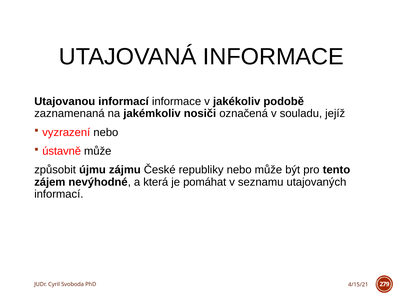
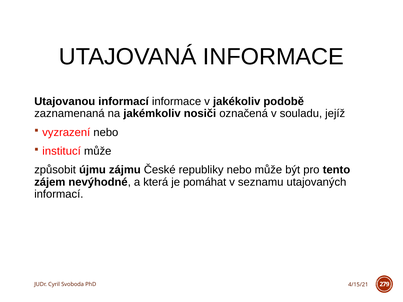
ústavně: ústavně -> institucí (62, 151)
